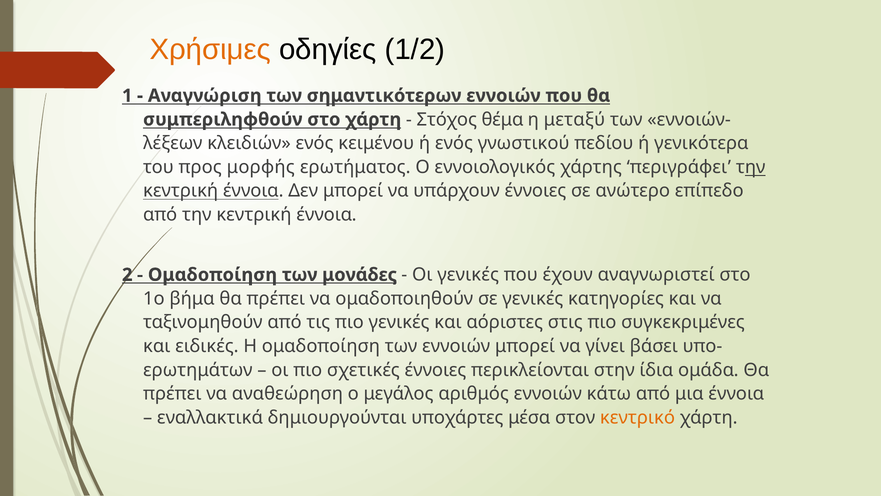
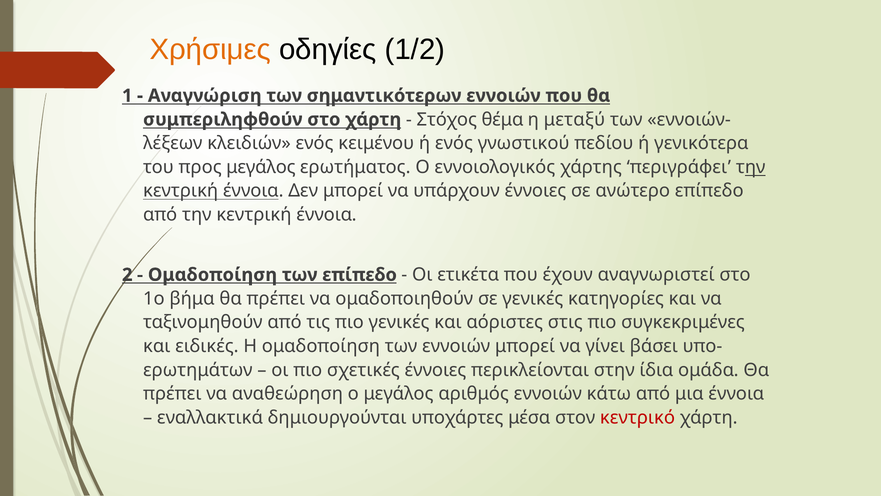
προς μορφής: μορφής -> μεγάλος (261, 167)
των μονάδες: μονάδες -> επίπεδο (360, 275)
Οι γενικές: γενικές -> ετικέτα (468, 275)
κεντρικό colour: orange -> red (638, 417)
